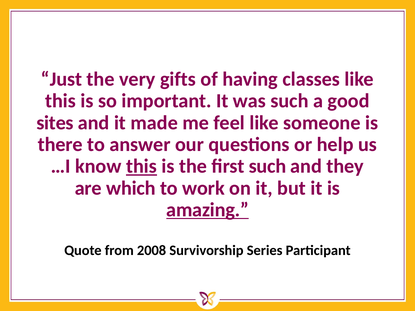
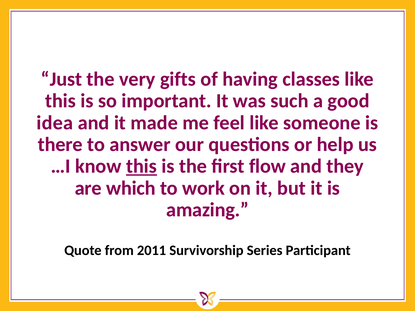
sites: sites -> idea (55, 123)
first such: such -> flow (267, 166)
amazing underline: present -> none (208, 210)
2008: 2008 -> 2011 (152, 251)
